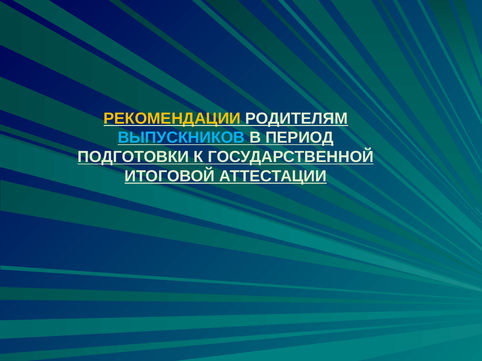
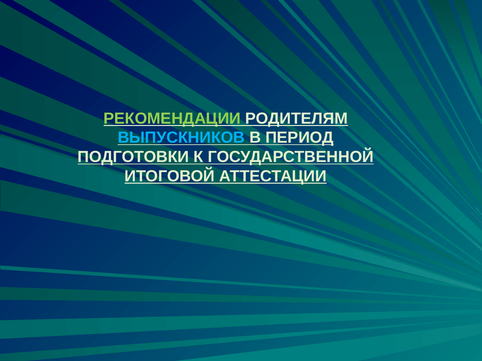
РЕКОМЕНДАЦИИ colour: yellow -> light green (172, 119)
